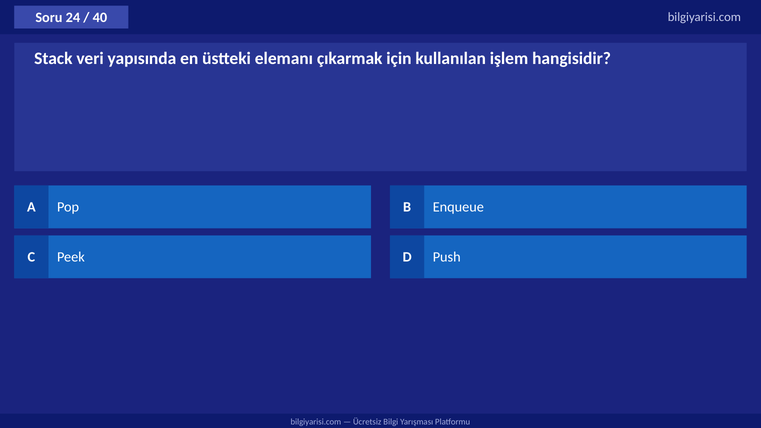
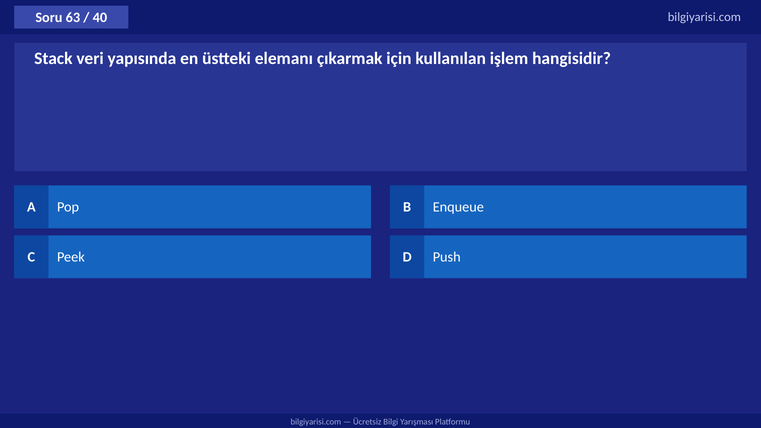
24: 24 -> 63 (73, 17)
